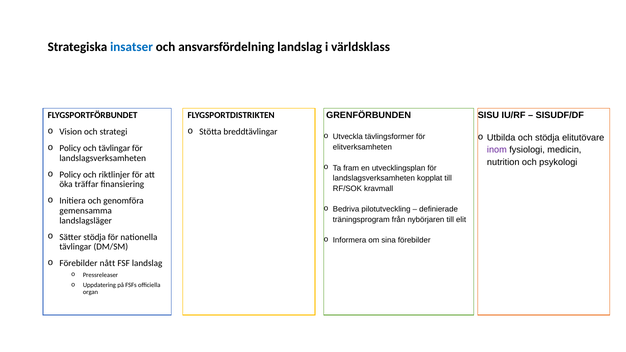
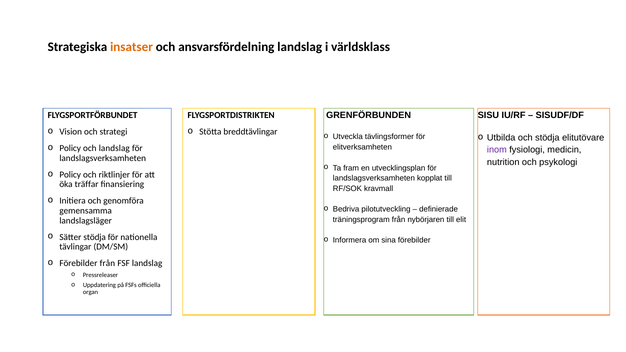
insatser colour: blue -> orange (132, 47)
och tävlingar: tävlingar -> landslag (114, 148)
Förebilder nått: nått -> från (107, 263)
